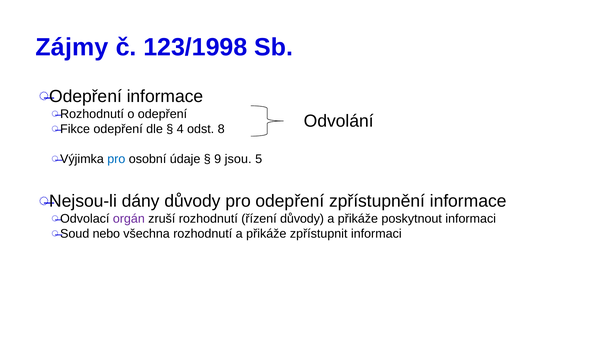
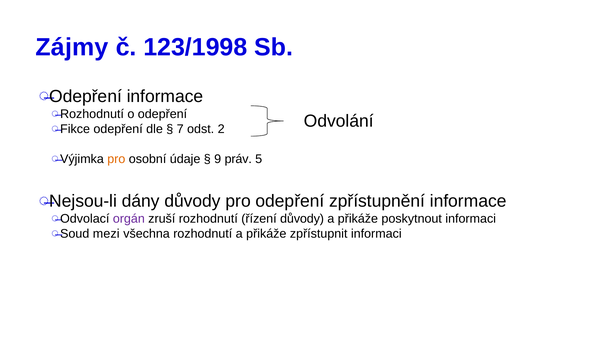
4: 4 -> 7 (180, 129)
8: 8 -> 2 (221, 129)
pro colour: blue -> orange (116, 159)
jsou: jsou -> práv (238, 159)
nebo: nebo -> mezi (106, 234)
